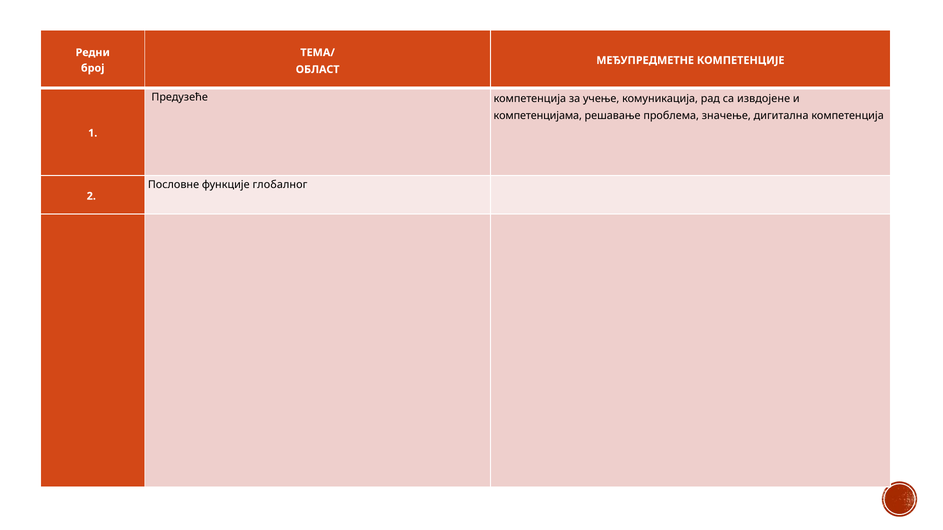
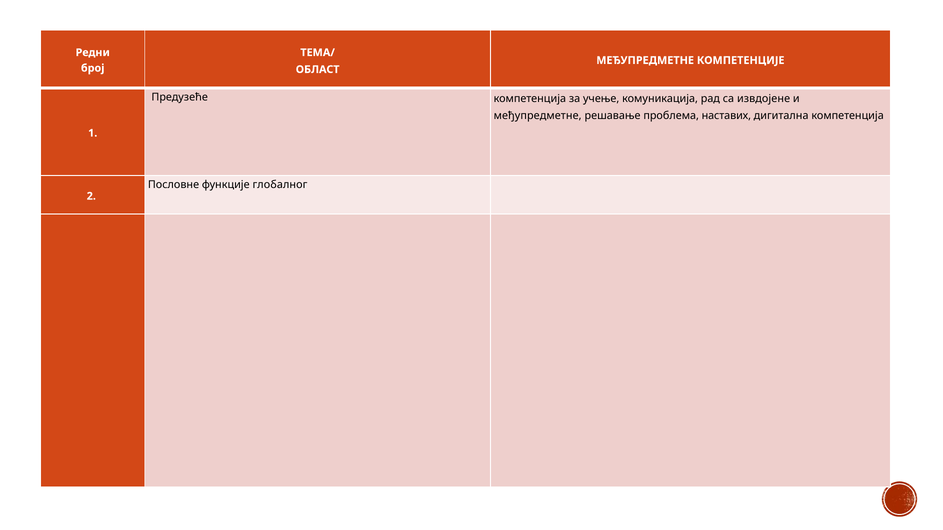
компетенцијама: компетенцијама -> међупредметне (538, 116)
значење: значење -> наставих (726, 116)
